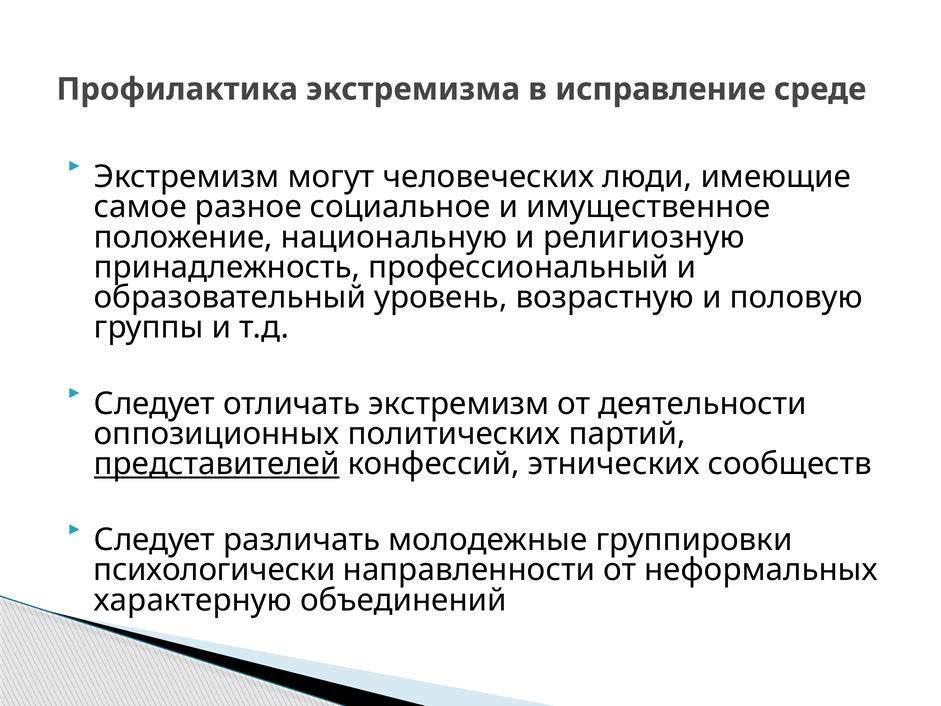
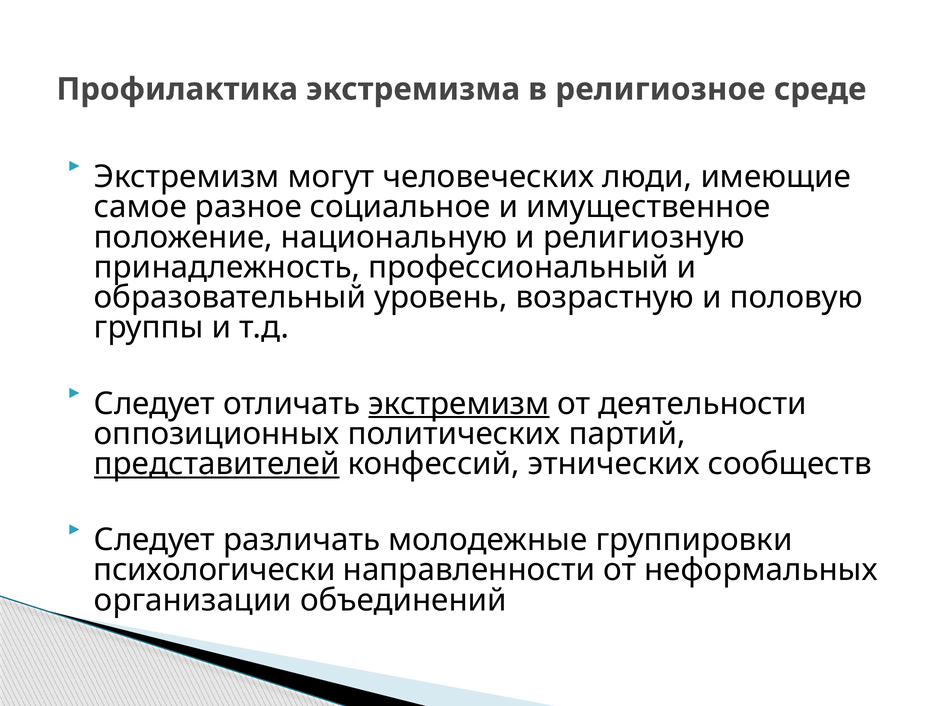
исправление: исправление -> религиозное (660, 89)
экстремизм underline: none -> present (459, 403)
характерную: характерную -> организации (193, 600)
